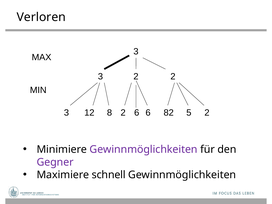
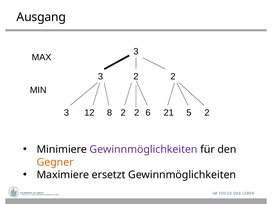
Verloren: Verloren -> Ausgang (41, 17)
12 6: 6 -> 2 (137, 113)
82: 82 -> 21 (169, 113)
Gegner colour: purple -> orange (55, 162)
schnell: schnell -> ersetzt (109, 175)
